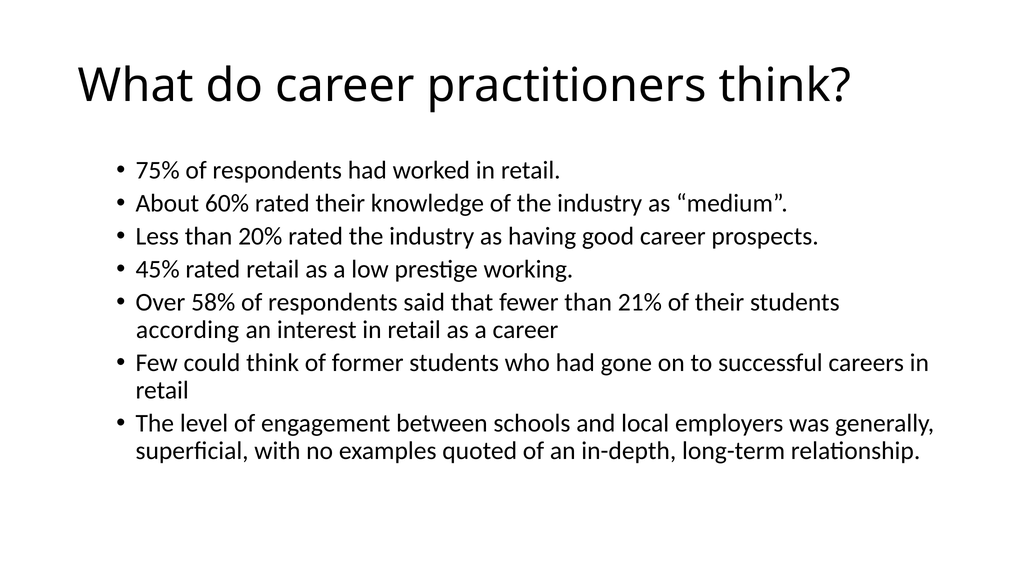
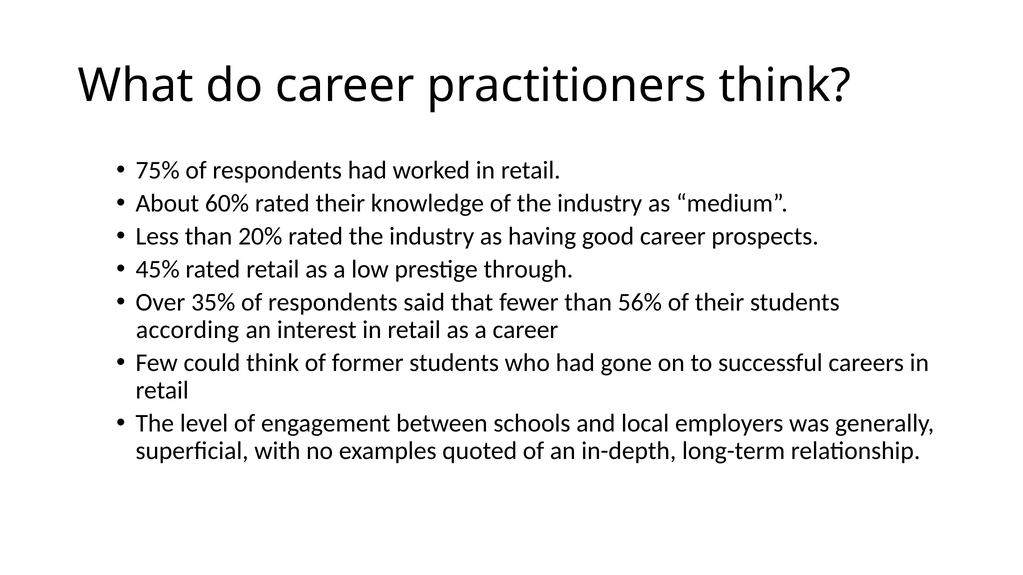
working: working -> through (528, 269)
58%: 58% -> 35% (213, 302)
21%: 21% -> 56% (640, 302)
